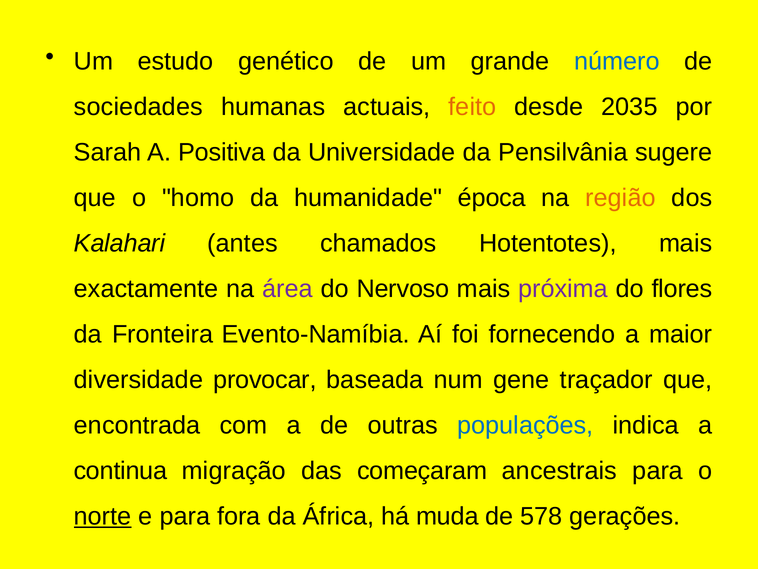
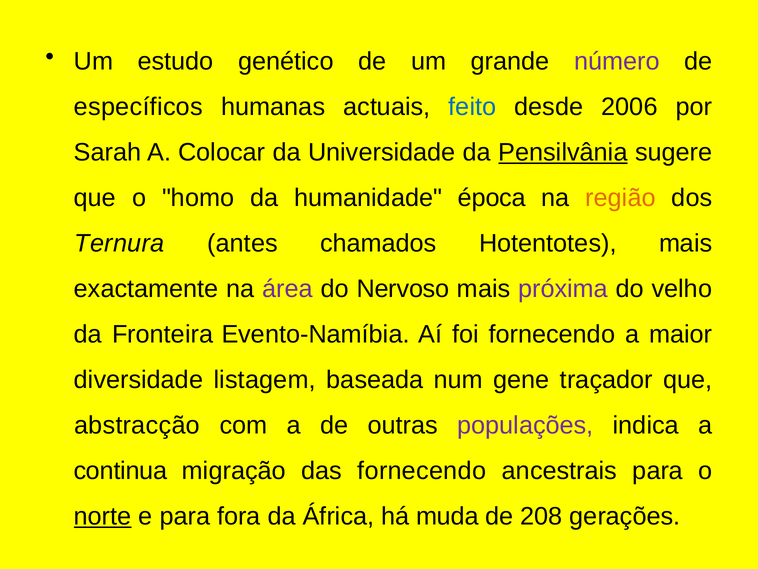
número colour: blue -> purple (617, 61)
sociedades: sociedades -> específicos (138, 107)
feito colour: orange -> blue (472, 107)
2035: 2035 -> 2006 (629, 107)
Positiva: Positiva -> Colocar (222, 152)
Pensilvânia underline: none -> present (563, 152)
Kalahari: Kalahari -> Ternura (119, 243)
flores: flores -> velho (682, 289)
provocar: provocar -> listagem (265, 380)
encontrada: encontrada -> abstracção (137, 425)
populações colour: blue -> purple (525, 425)
das começaram: começaram -> fornecendo (422, 470)
578: 578 -> 208 (541, 516)
